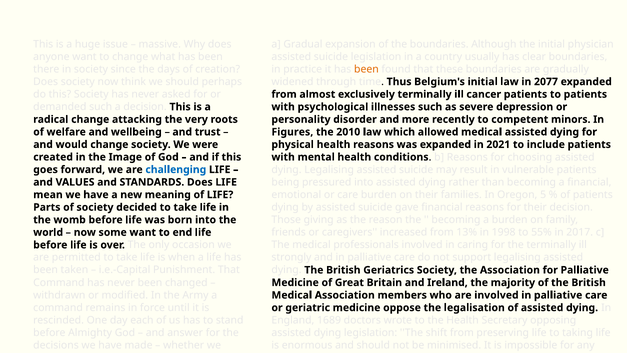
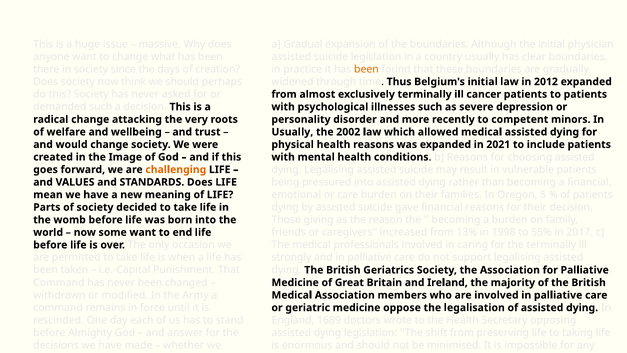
2077: 2077 -> 2012 (546, 82)
Figures: Figures -> Usually (292, 132)
2010: 2010 -> 2002 (348, 132)
challenging colour: blue -> orange (176, 169)
